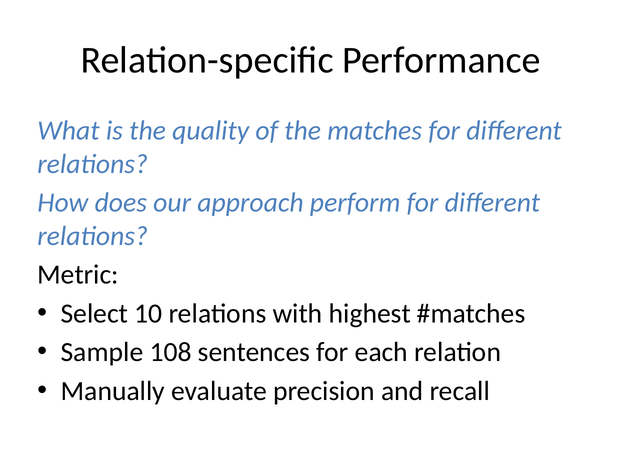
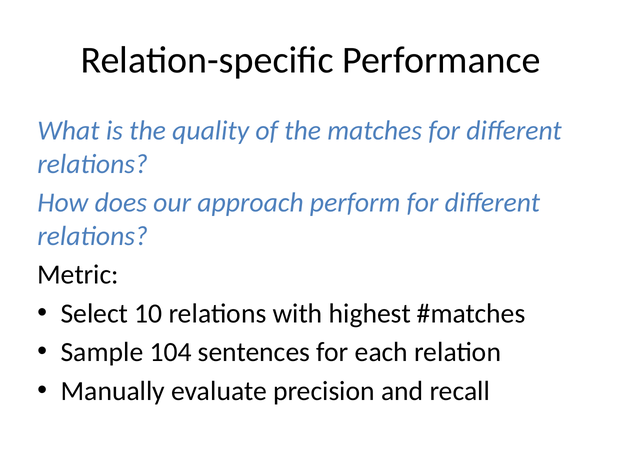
108: 108 -> 104 (171, 352)
